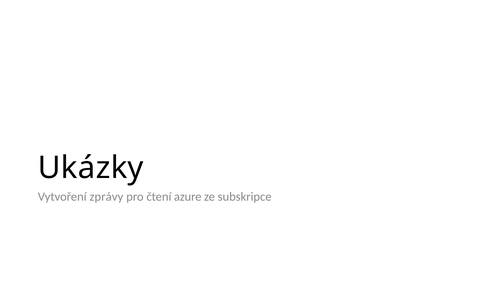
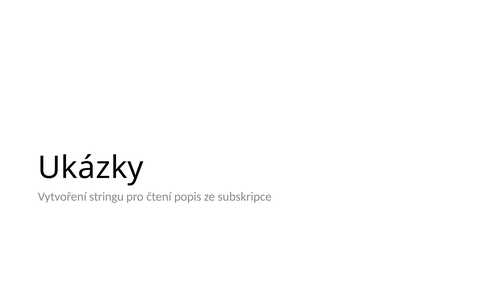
zprávy: zprávy -> stringu (107, 197)
azure: azure -> popis (188, 197)
